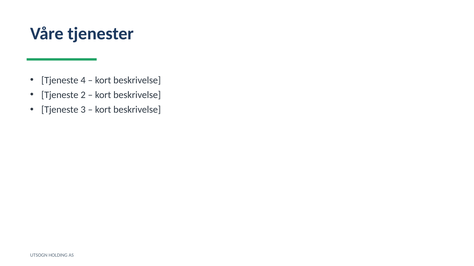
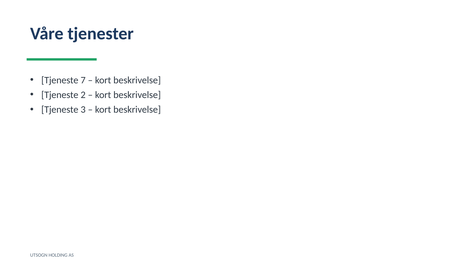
4: 4 -> 7 (83, 80)
